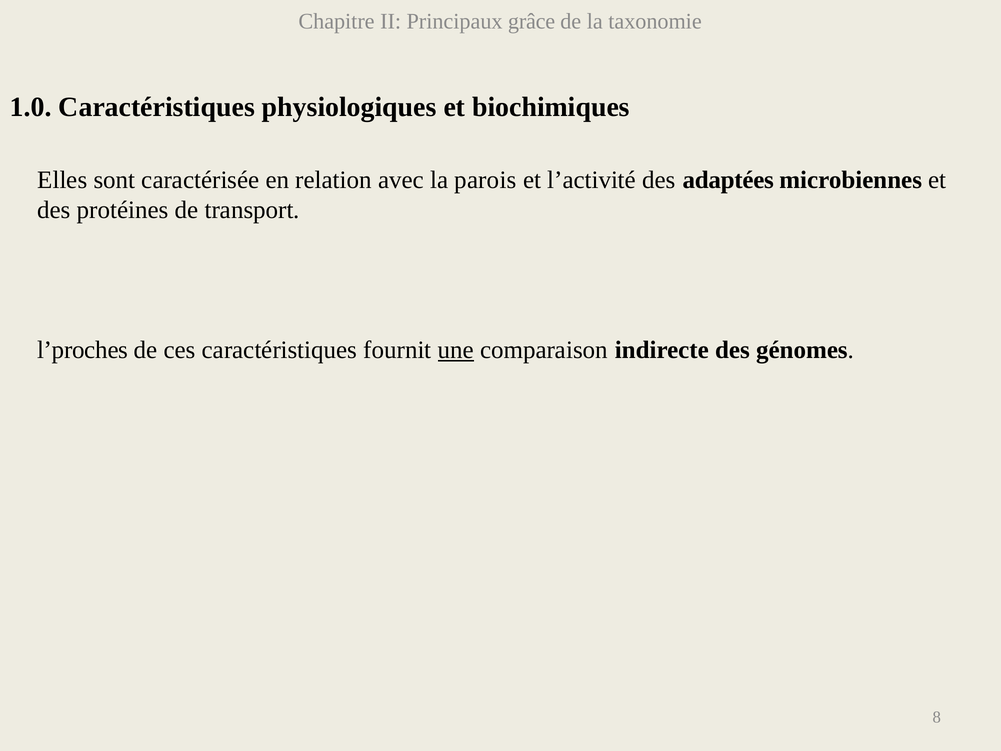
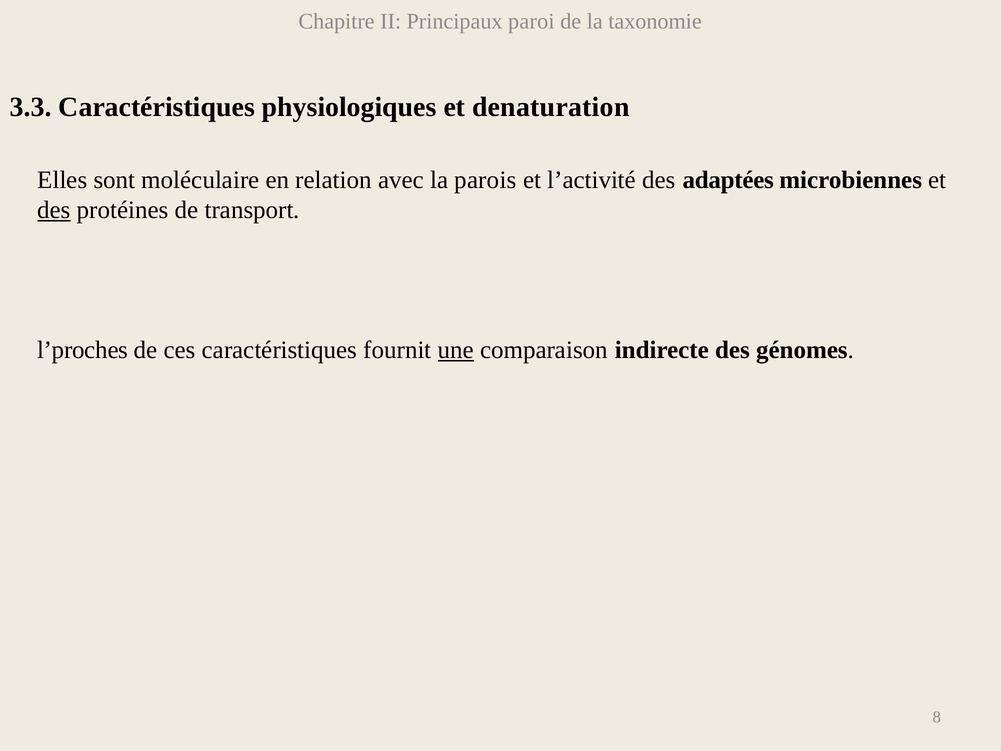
grâce: grâce -> paroi (531, 22)
1.0: 1.0 -> 3.3 (31, 107)
biochimiques: biochimiques -> denaturation (551, 107)
caractérisée: caractérisée -> moléculaire (200, 180)
des underline: none -> present (54, 210)
